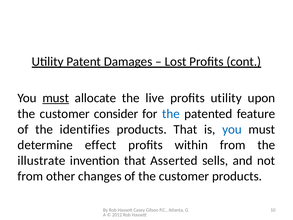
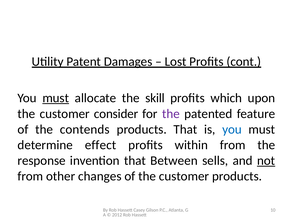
live: live -> skill (155, 98)
profits utility: utility -> which (226, 98)
the colour: blue -> purple (171, 114)
identifies: identifies -> contends (85, 129)
illustrate: illustrate -> response (42, 160)
Asserted: Asserted -> Between (174, 160)
not underline: none -> present (266, 160)
